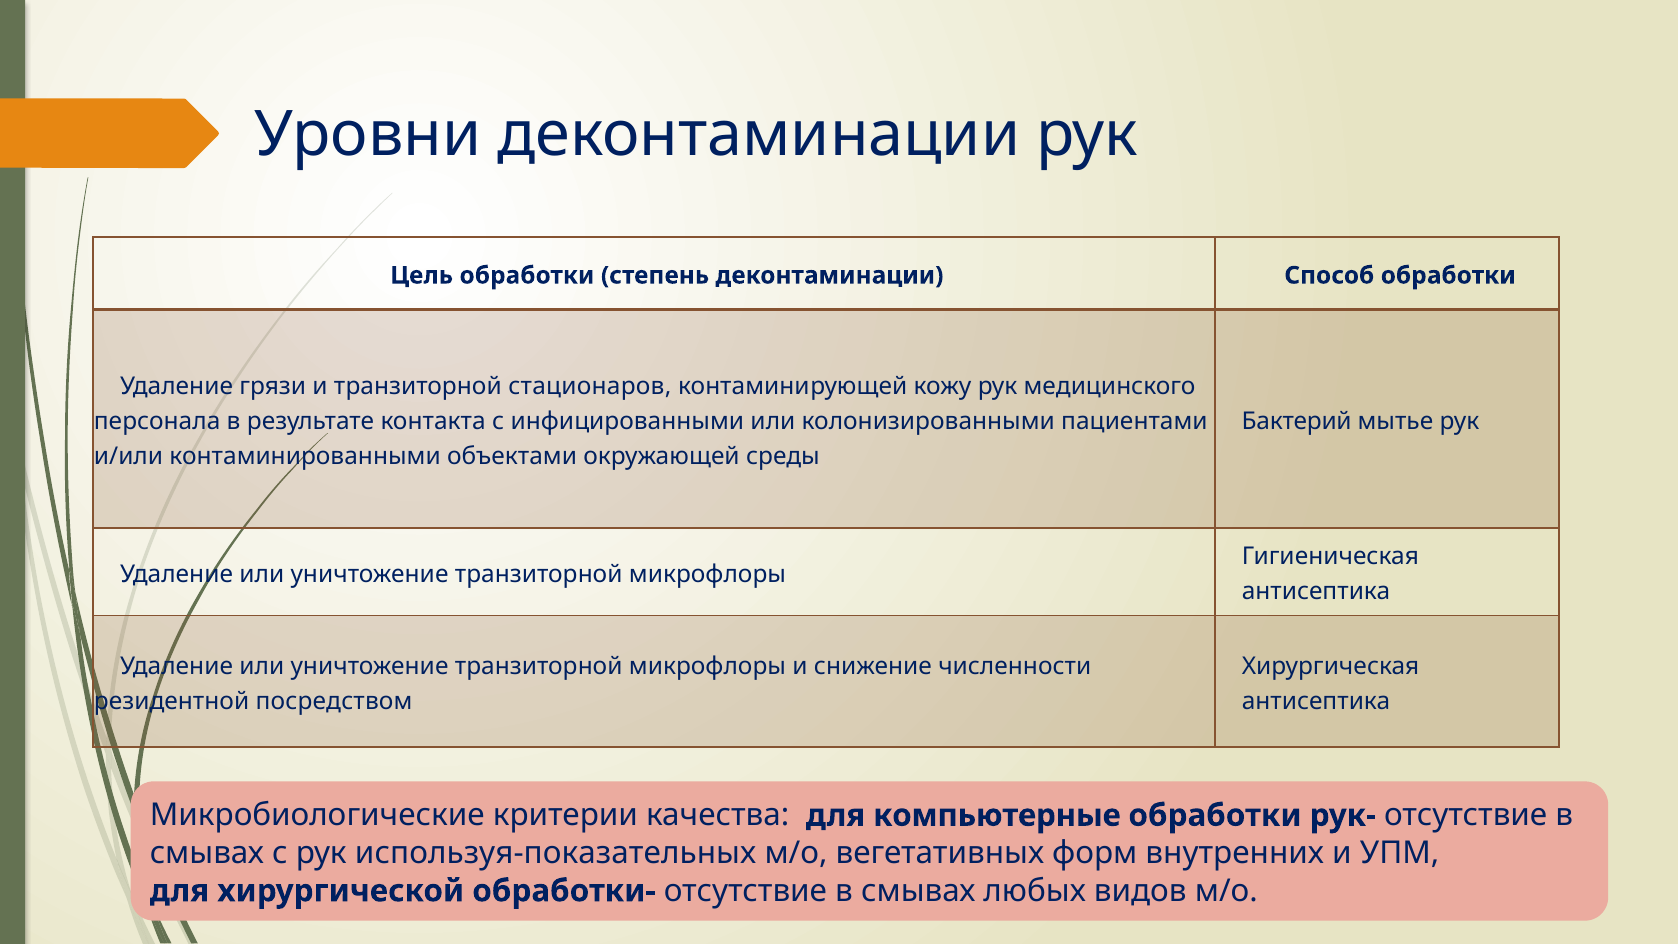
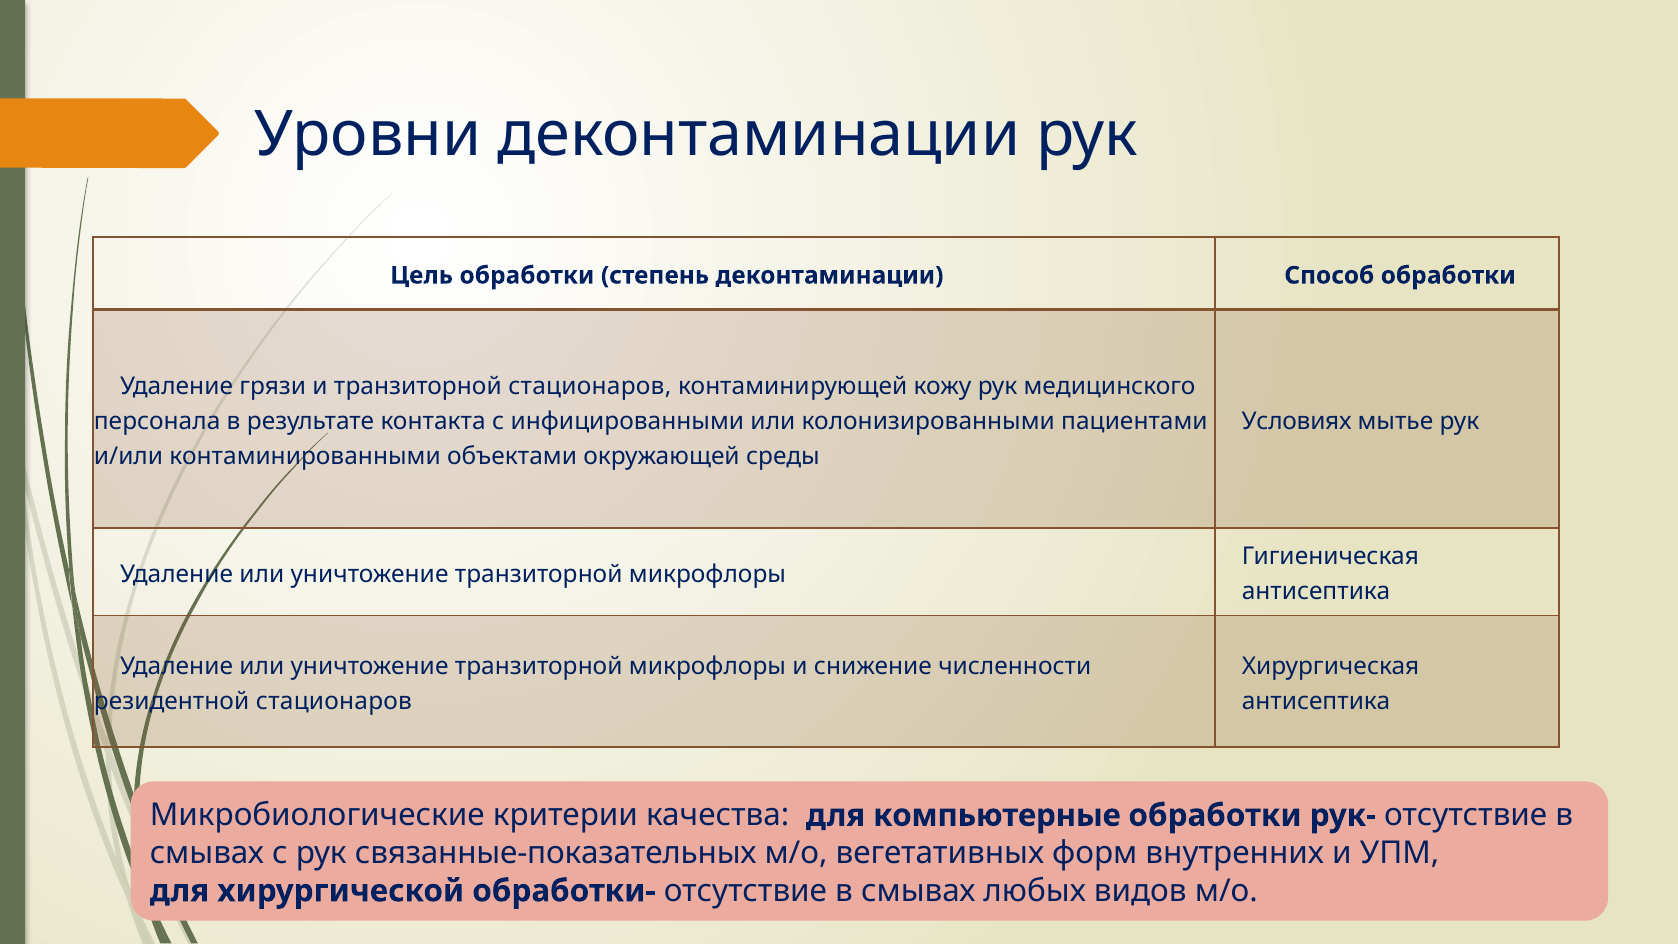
Бактерий: Бактерий -> Условиях (1297, 421)
резидентной посредством: посредством -> стационаров (334, 701)
используя-показательных: используя-показательных -> связанные-показательных (556, 853)
